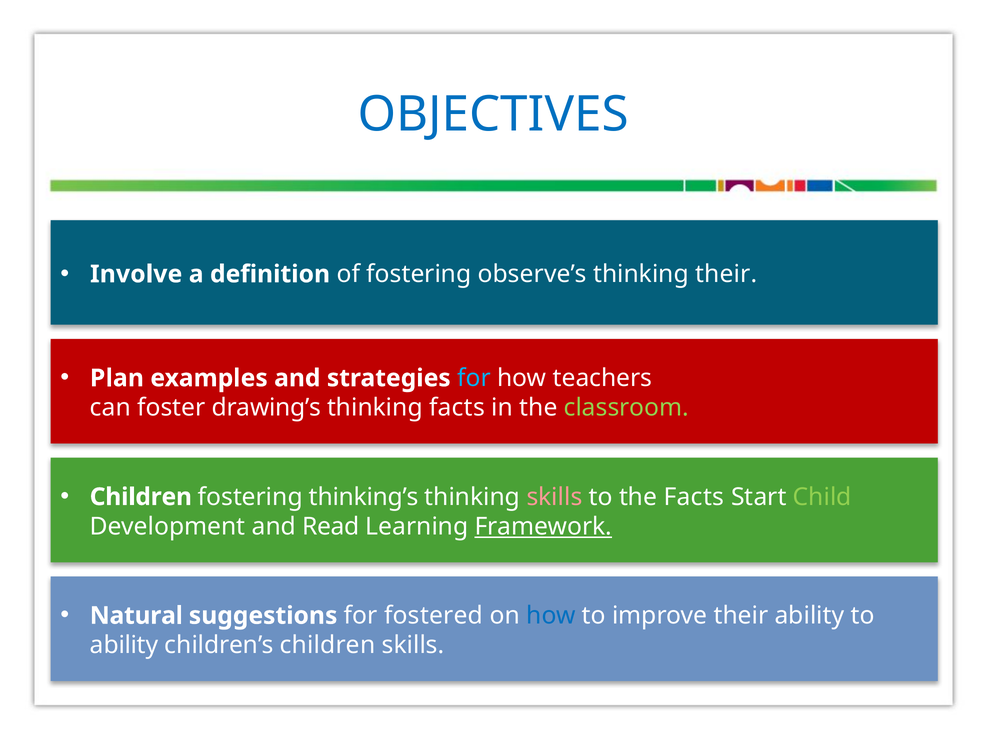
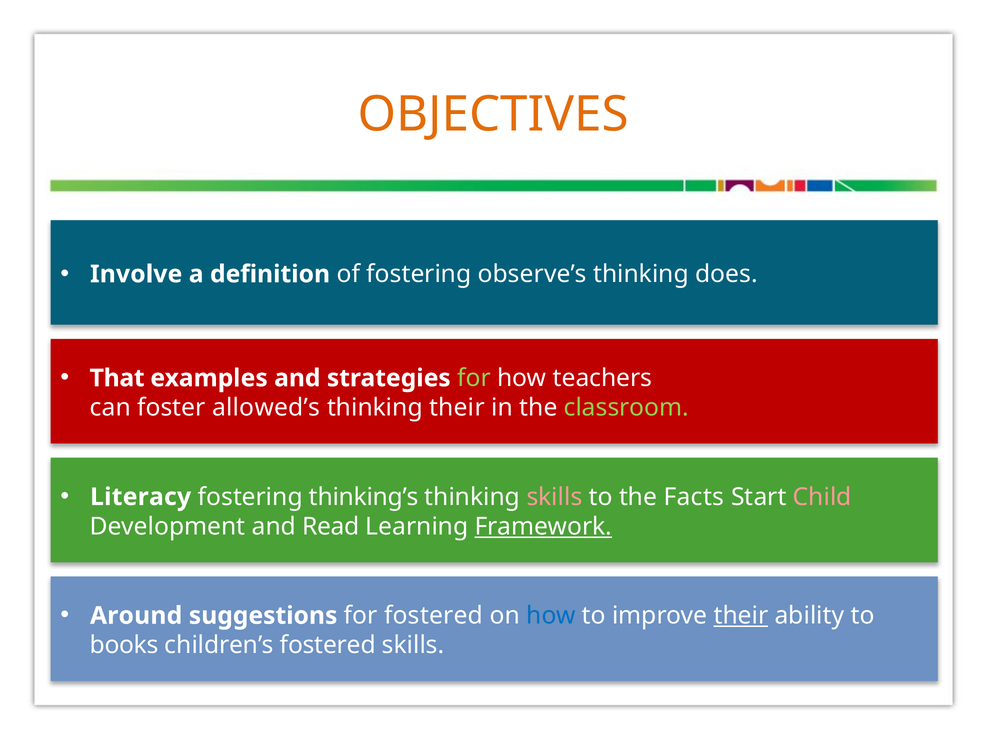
OBJECTIVES colour: blue -> orange (493, 114)
thinking their: their -> does (726, 274)
Plan: Plan -> That (117, 378)
for colour: light blue -> light green (474, 378)
drawing’s: drawing’s -> allowed’s (266, 408)
thinking facts: facts -> their (457, 408)
Children: Children -> Literacy (141, 497)
Child colour: light green -> pink (822, 497)
Natural: Natural -> Around (136, 616)
their underline: none -> present (741, 616)
ability: ability -> books (124, 645)
children’s children: children -> fostered (328, 645)
